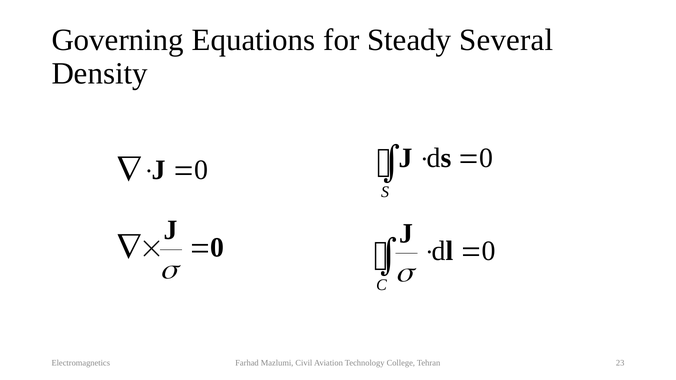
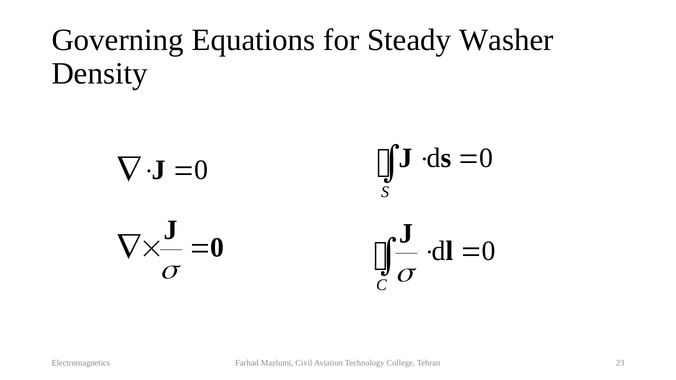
Several: Several -> Washer (506, 40)
